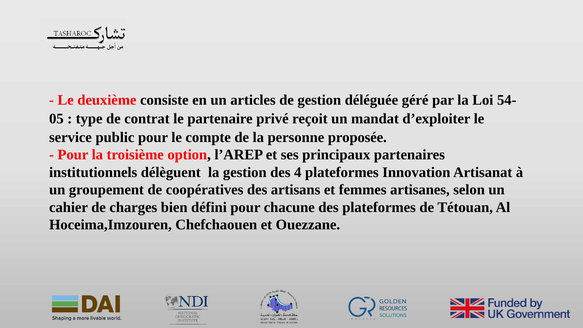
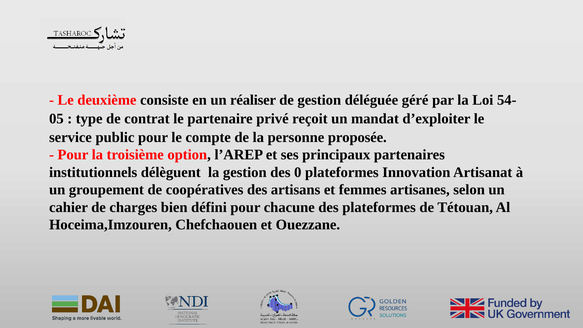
articles: articles -> réaliser (253, 100)
4: 4 -> 0 (298, 172)
